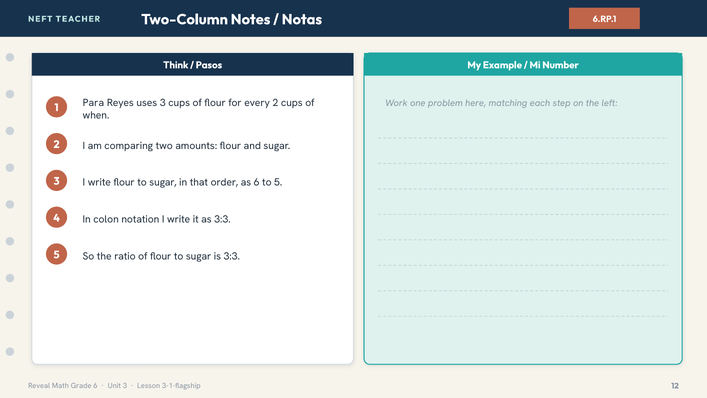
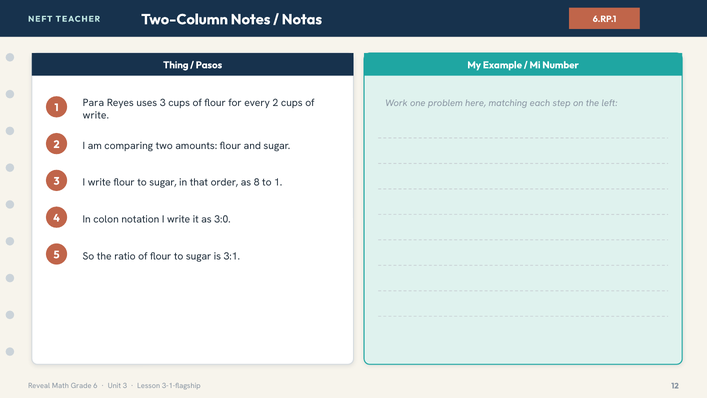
Think: Think -> Thing (176, 65)
when: when -> write (96, 115)
as 6: 6 -> 8 (257, 182)
to 5: 5 -> 1 (278, 182)
as 3:3: 3:3 -> 3:0 (223, 219)
is 3:3: 3:3 -> 3:1 (232, 256)
